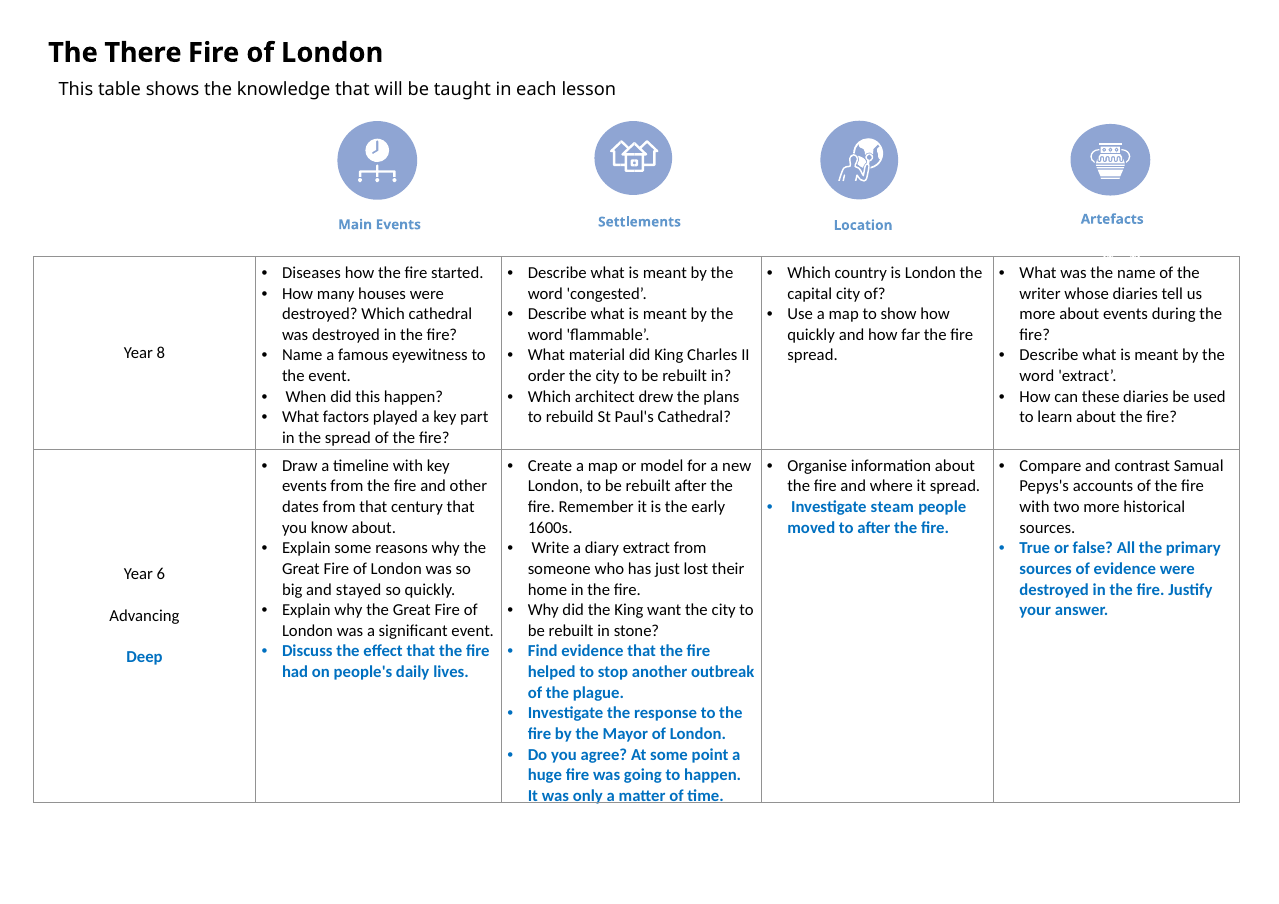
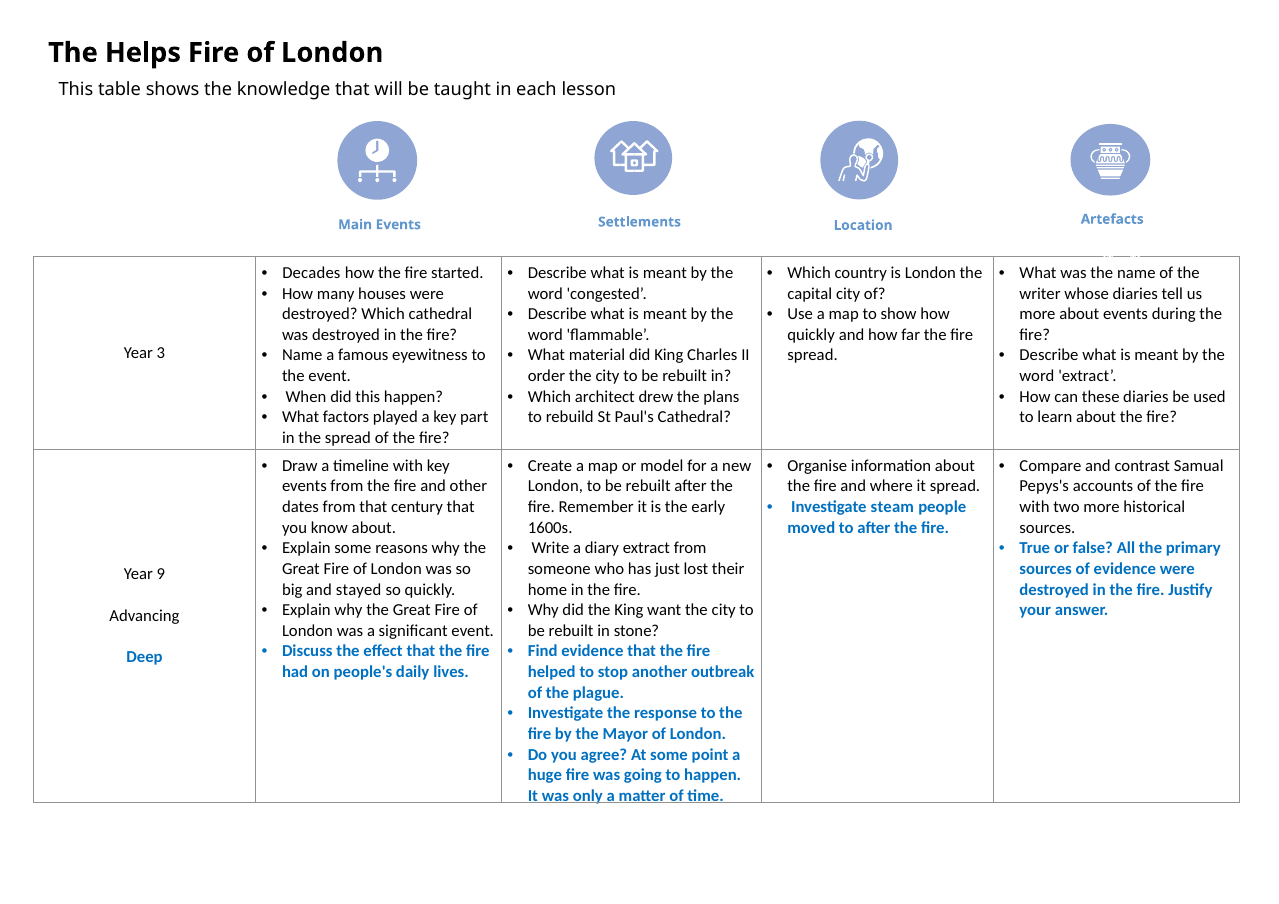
There: There -> Helps (143, 53)
Diseases: Diseases -> Decades (311, 273)
8: 8 -> 3 (161, 353)
6: 6 -> 9 (161, 574)
